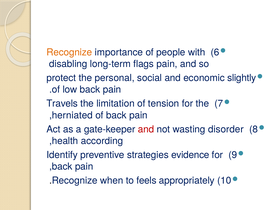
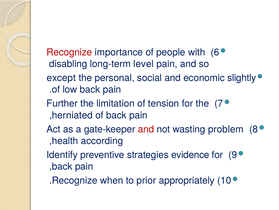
Recognize colour: orange -> red (69, 52)
flags: flags -> level (144, 64)
protect: protect -> except (61, 78)
Travels: Travels -> Further (62, 103)
disorder: disorder -> problem (226, 129)
feels: feels -> prior (146, 180)
